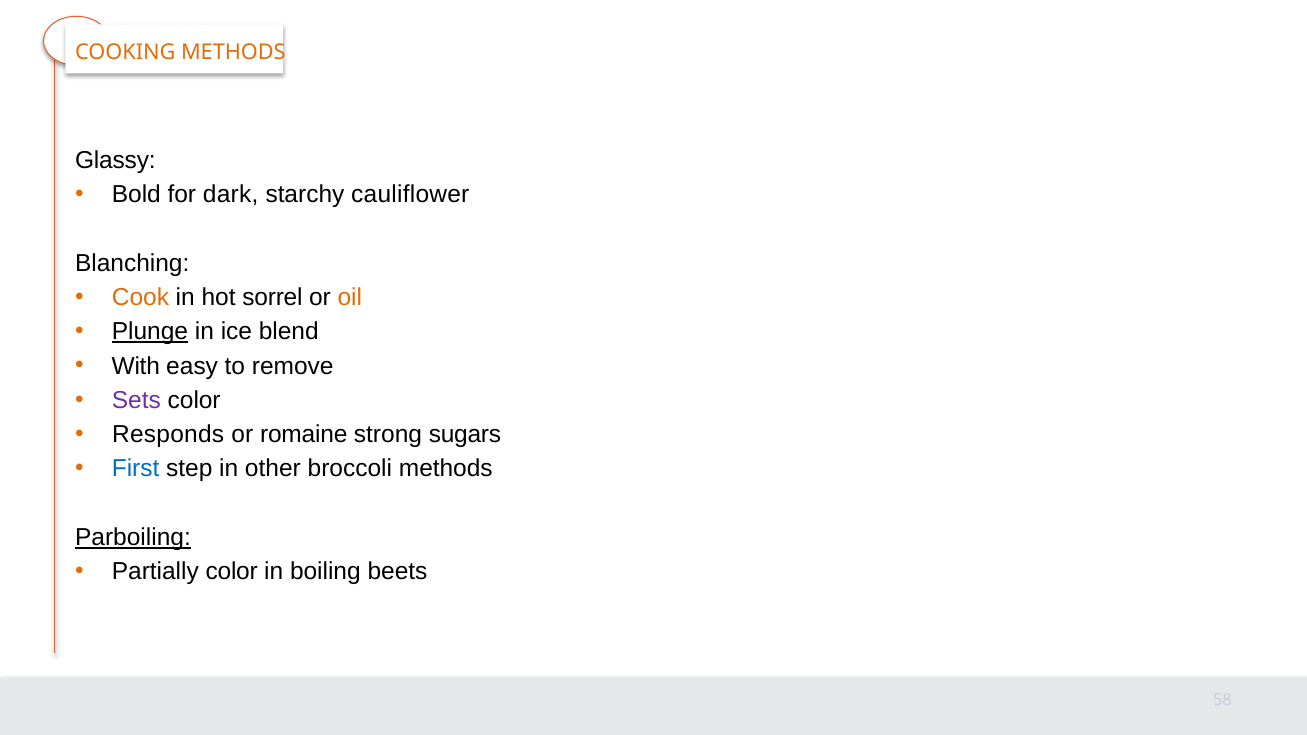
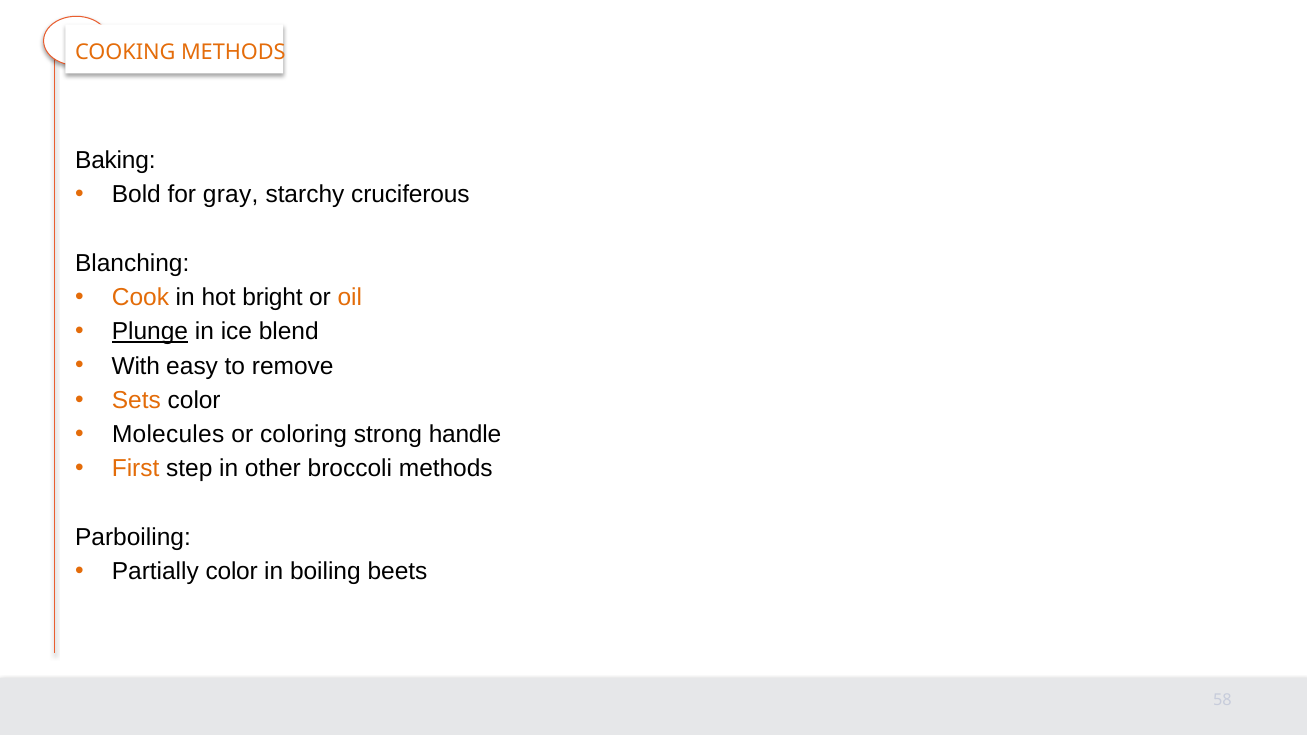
Glassy: Glassy -> Baking (115, 160)
dark: dark -> gray (231, 194)
cauliflower: cauliflower -> cruciferous (410, 194)
sorrel: sorrel -> bright (272, 297)
Sets colour: purple -> orange (136, 400)
Responds: Responds -> Molecules (168, 435)
romaine: romaine -> coloring (304, 435)
sugars: sugars -> handle (465, 435)
First colour: blue -> orange (136, 469)
Parboiling underline: present -> none (133, 538)
